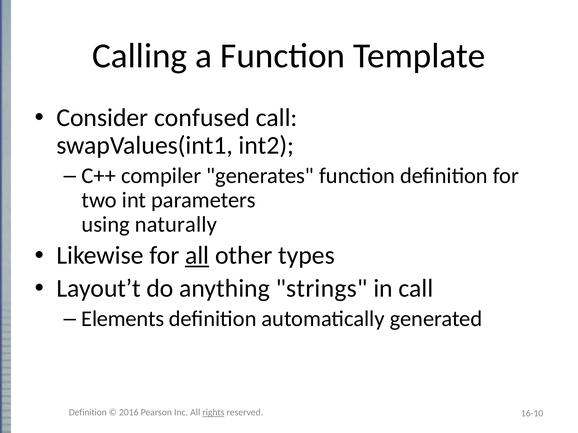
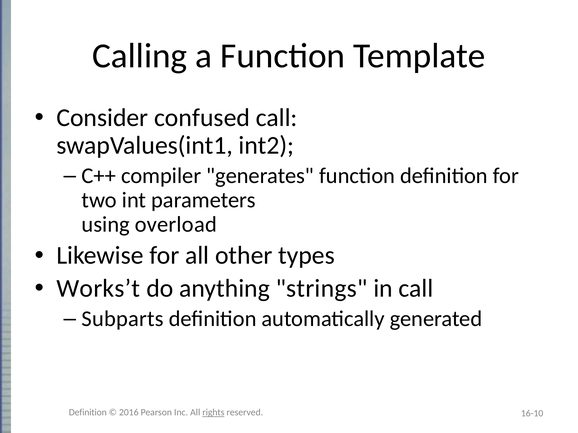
naturally: naturally -> overload (176, 225)
all underline: present -> none (197, 256)
Layout’t: Layout’t -> Works’t (98, 289)
Elements: Elements -> Subparts (123, 319)
